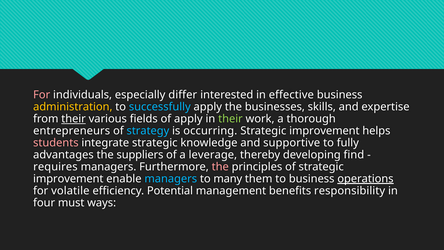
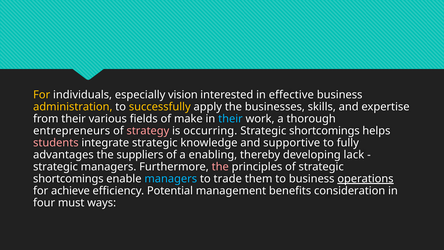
For colour: pink -> yellow (42, 95)
differ: differ -> vision (183, 95)
successfully colour: light blue -> yellow (160, 107)
their underline: present -> none (74, 119)
of apply: apply -> make (188, 119)
their colour: light green -> light blue (230, 119)
strategy colour: light blue -> pink (148, 131)
improvement: improvement -> shortcomings (324, 131)
leverage: leverage -> enabling (213, 155)
find: find -> lack (354, 155)
requires: requires -> strategic (56, 167)
improvement: improvement -> shortcomings (68, 179)
many: many -> trade (228, 179)
volatile: volatile -> achieve (70, 191)
responsibility: responsibility -> consideration (350, 191)
